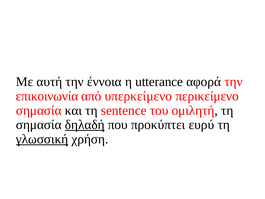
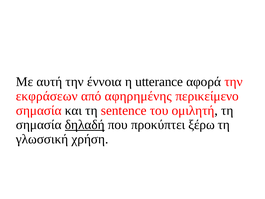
επικοινωνία: επικοινωνία -> εκφράσεων (47, 96)
υπερκείμενο: υπερκείμενο -> αφηρημένης (138, 96)
ευρύ: ευρύ -> ξέρω (202, 125)
γλωσσική underline: present -> none (42, 139)
